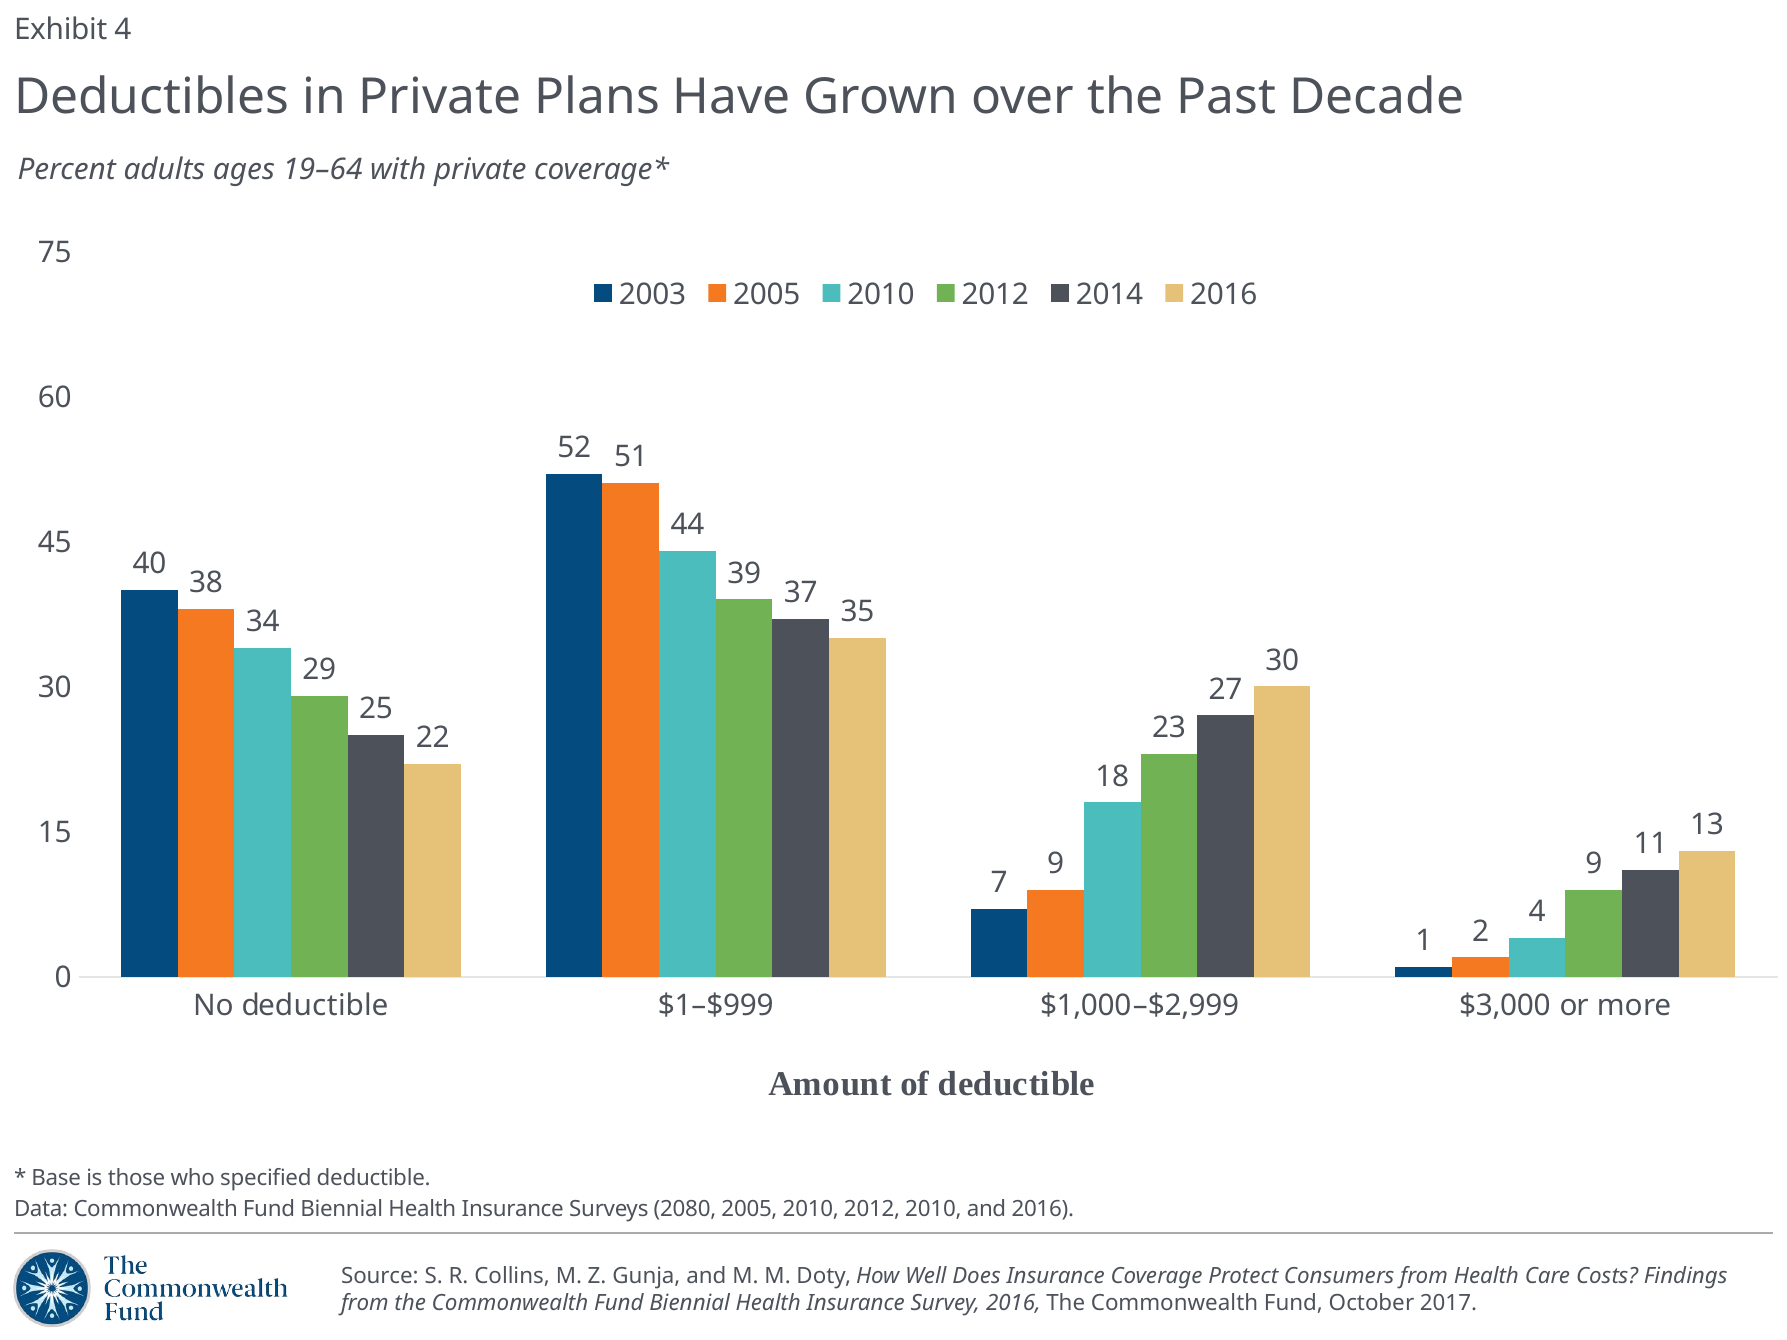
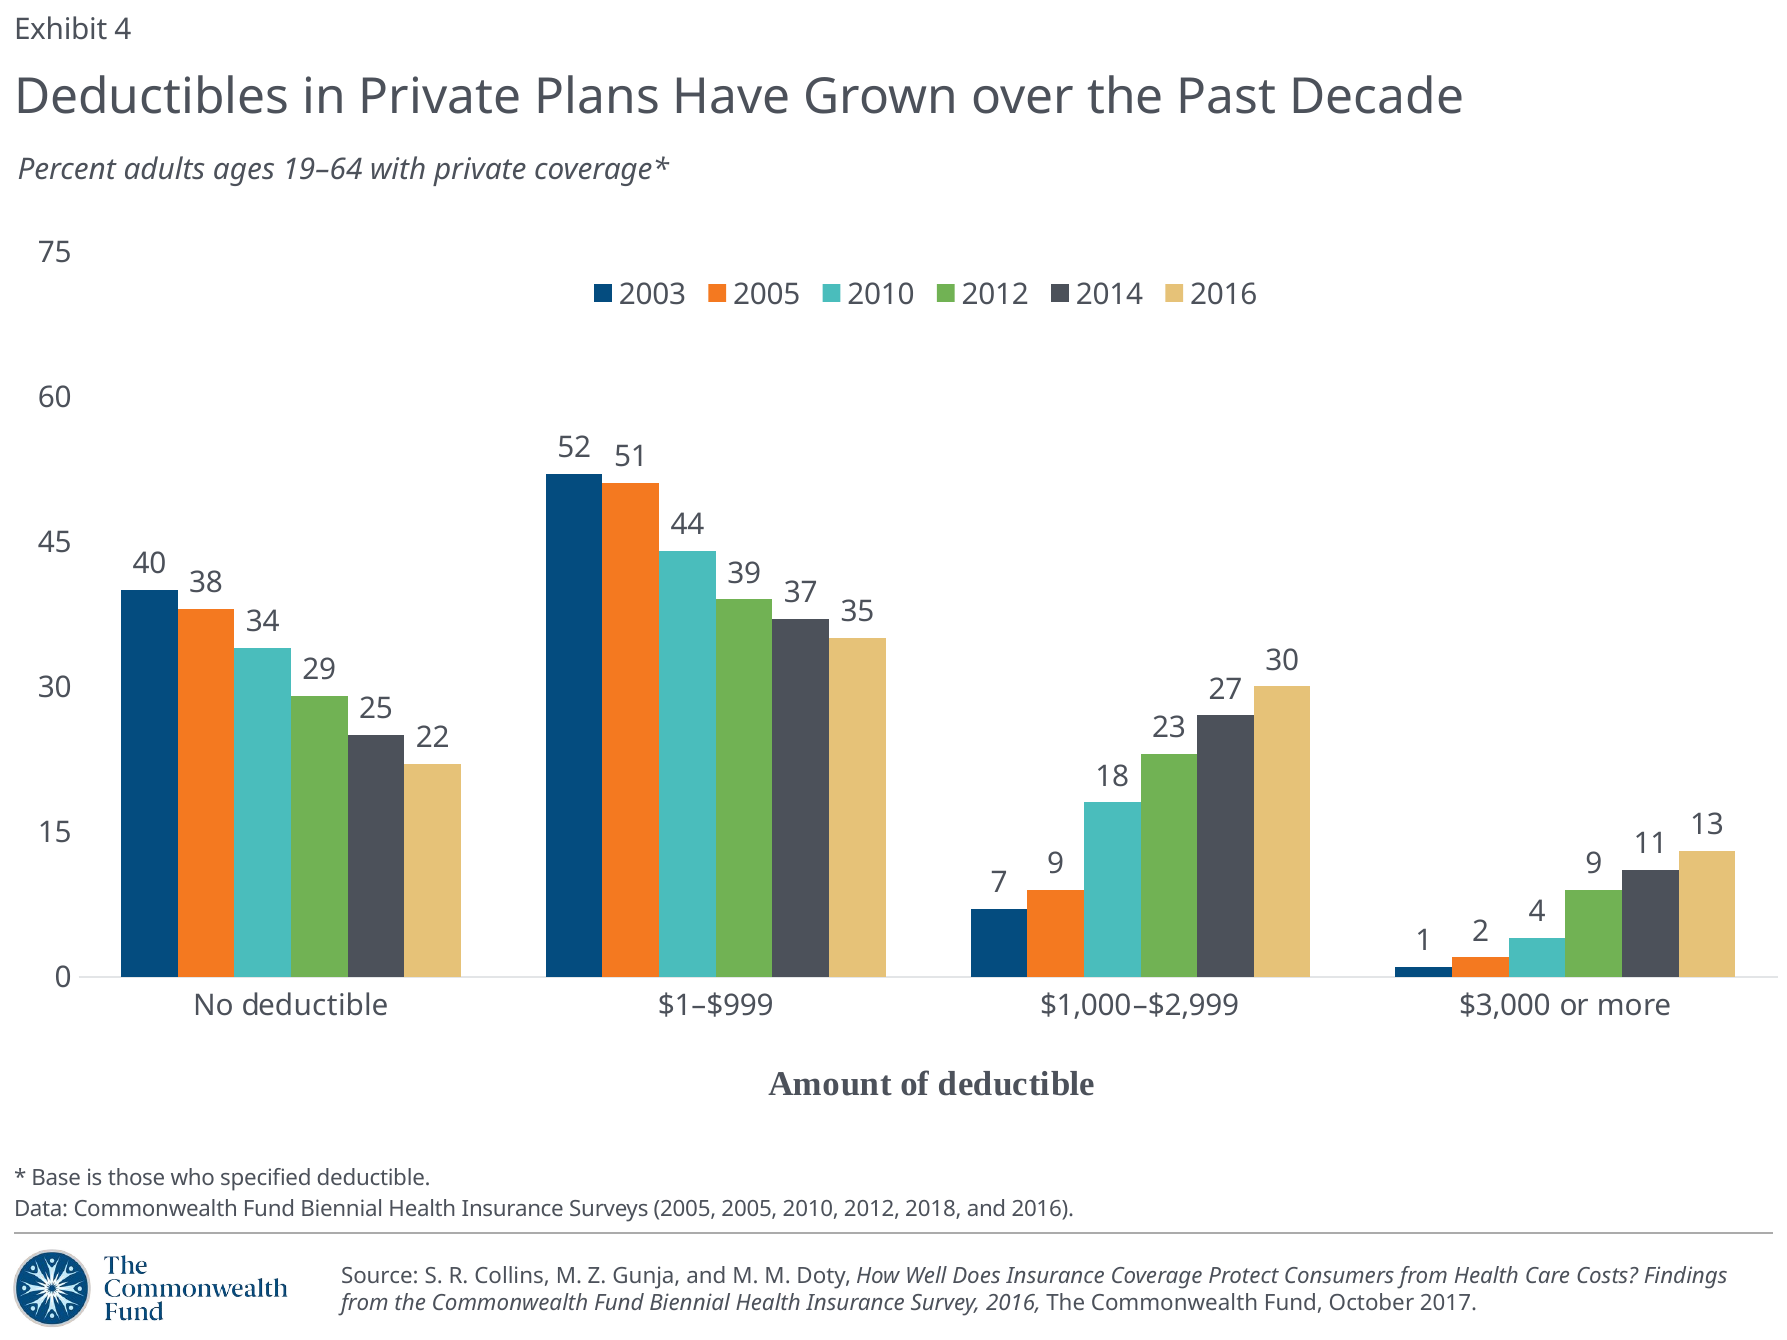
Surveys 2080: 2080 -> 2005 (685, 1209)
2012 2010: 2010 -> 2018 (933, 1209)
